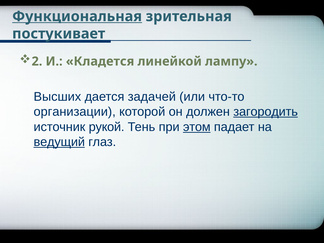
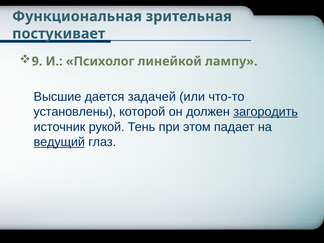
Функциональная underline: present -> none (77, 16)
2: 2 -> 9 (37, 61)
Кладется: Кладется -> Психолог (100, 61)
Высших: Высших -> Высшие (57, 97)
организации: организации -> установлены (75, 112)
этом underline: present -> none (197, 127)
